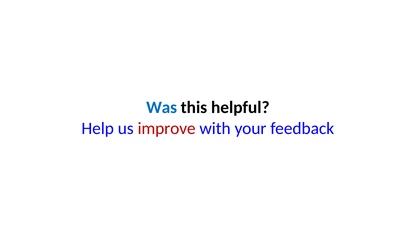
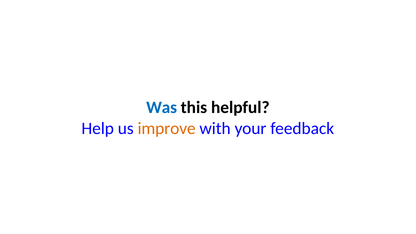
improve colour: red -> orange (167, 128)
